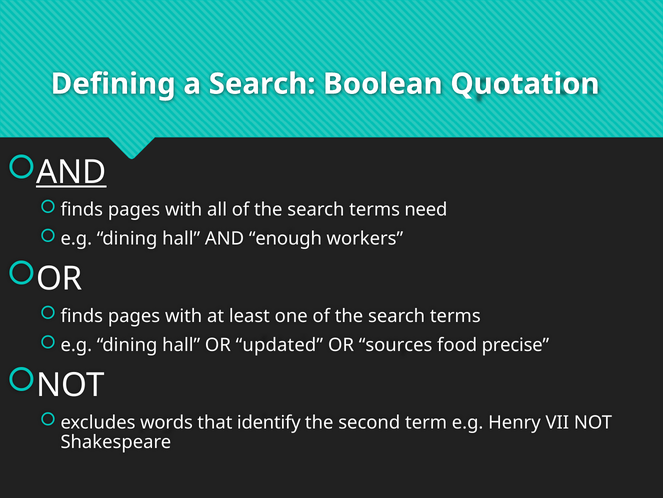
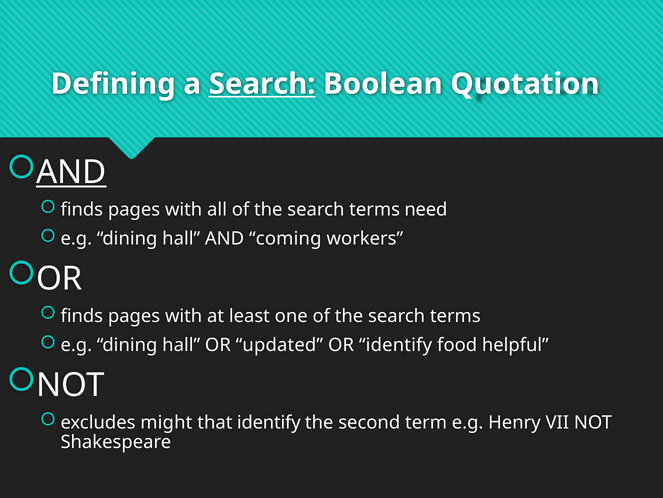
Search underline: none -> present (262, 84)
enough: enough -> coming (285, 238)
OR sources: sources -> identify (395, 345)
precise: precise -> helpful (515, 345)
words: words -> might (166, 422)
